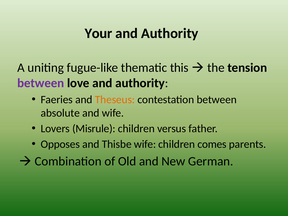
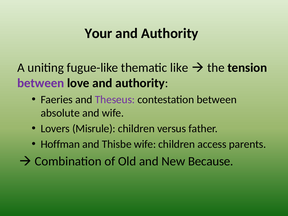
this: this -> like (179, 68)
Theseus colour: orange -> purple (115, 100)
Opposes: Opposes -> Hoffman (60, 144)
comes: comes -> access (212, 144)
German: German -> Because (211, 161)
